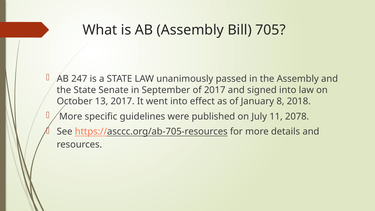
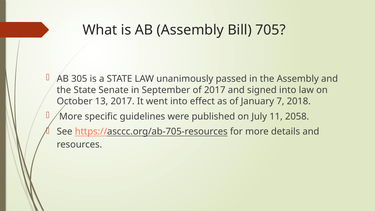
247: 247 -> 305 (79, 79)
8: 8 -> 7 (280, 101)
2078: 2078 -> 2058 (297, 116)
